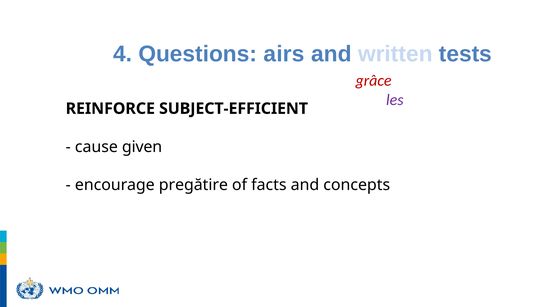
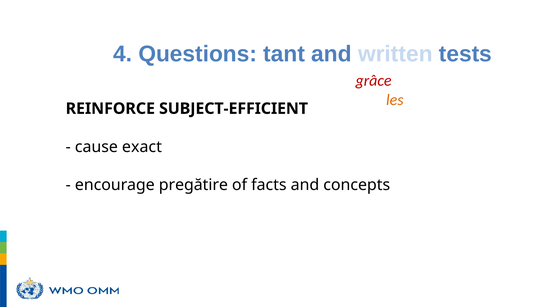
Questions airs: airs -> tant (284, 54)
les colour: purple -> orange (395, 100)
given: given -> exact (142, 147)
